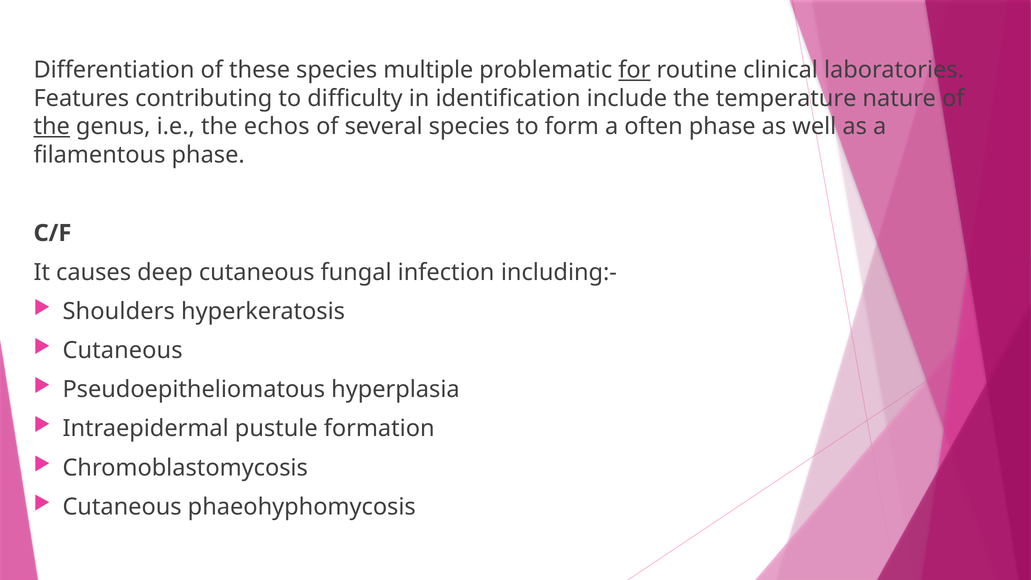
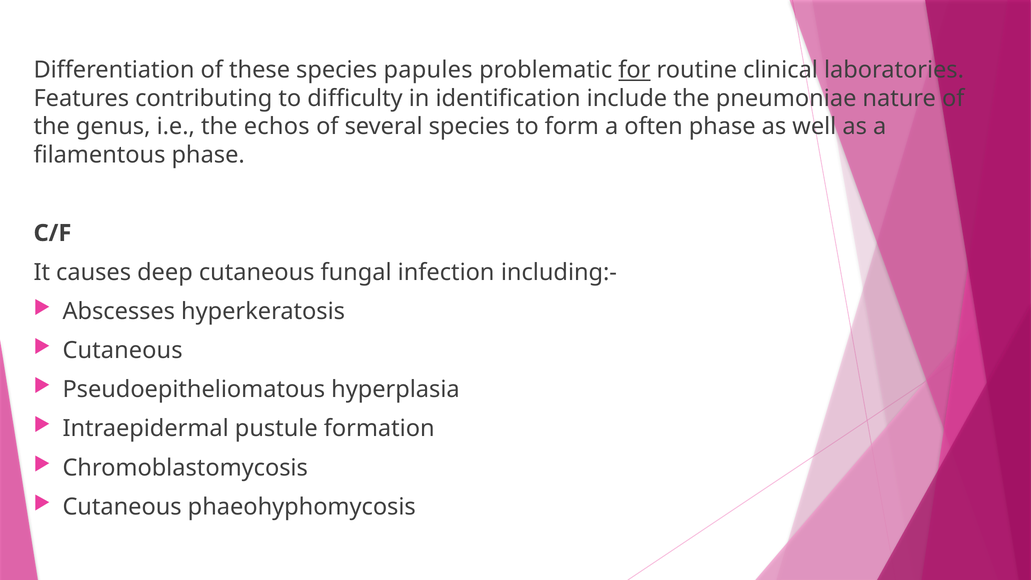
multiple: multiple -> papules (428, 70)
temperature: temperature -> pneumoniae (786, 98)
the underline: present -> none (52, 127)
Shoulders: Shoulders -> Abscesses (119, 311)
